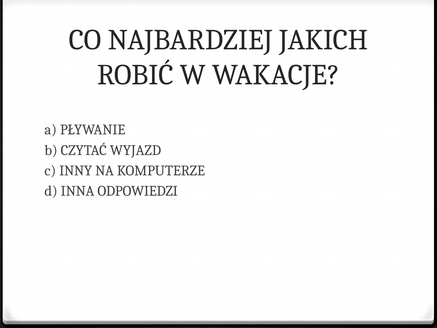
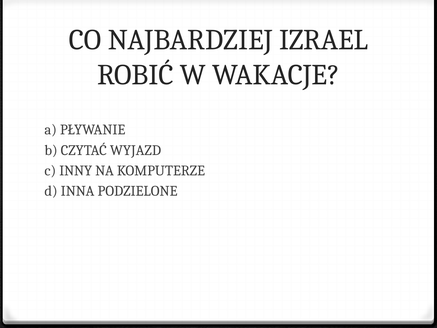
JAKICH: JAKICH -> IZRAEL (324, 40)
ODPOWIEDZI: ODPOWIEDZI -> PODZIELONE (138, 191)
